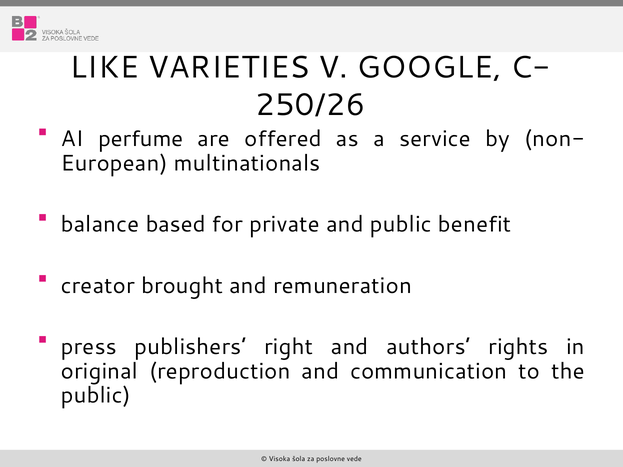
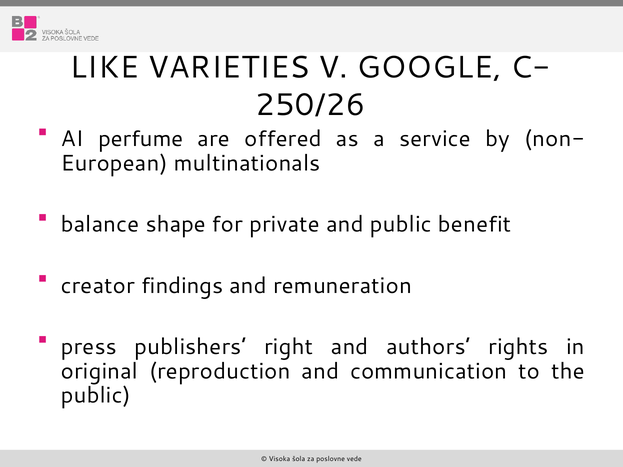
based: based -> shape (176, 225)
brought: brought -> findings (182, 286)
